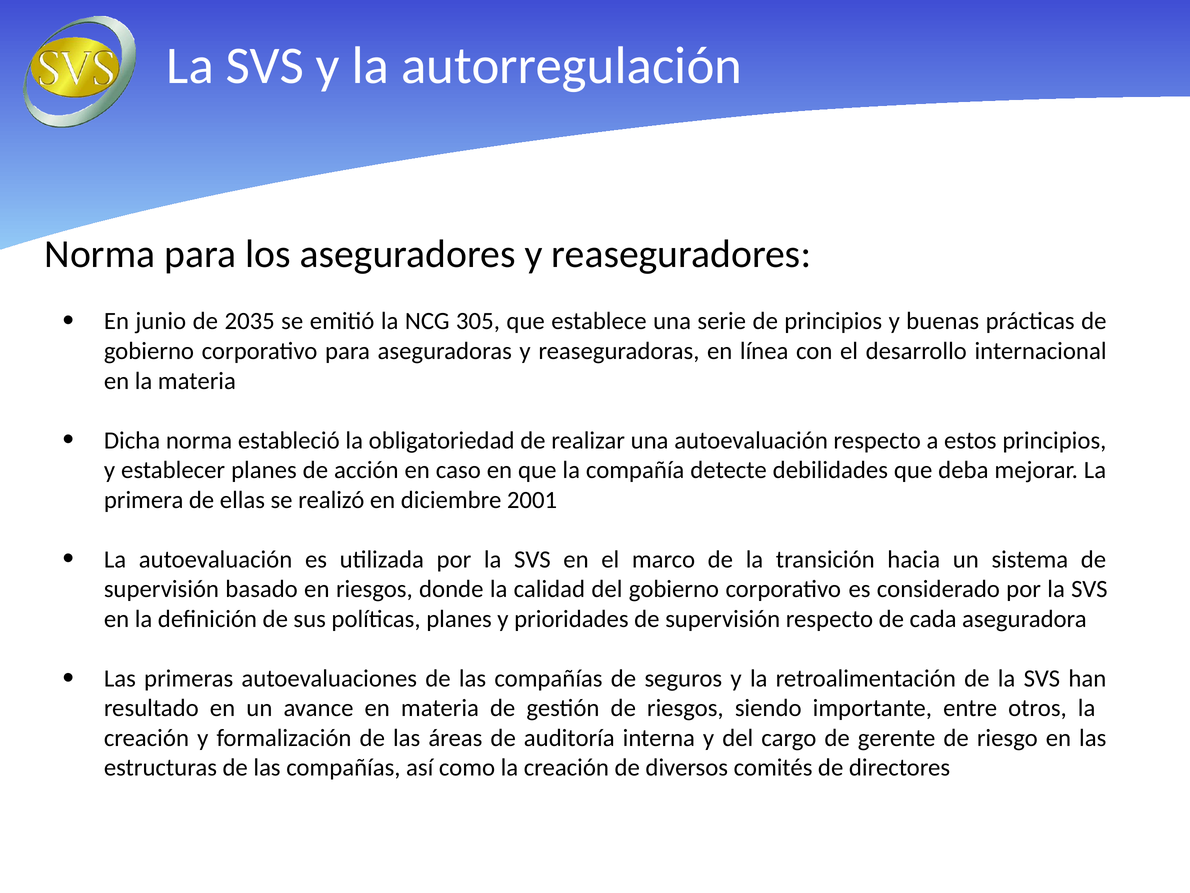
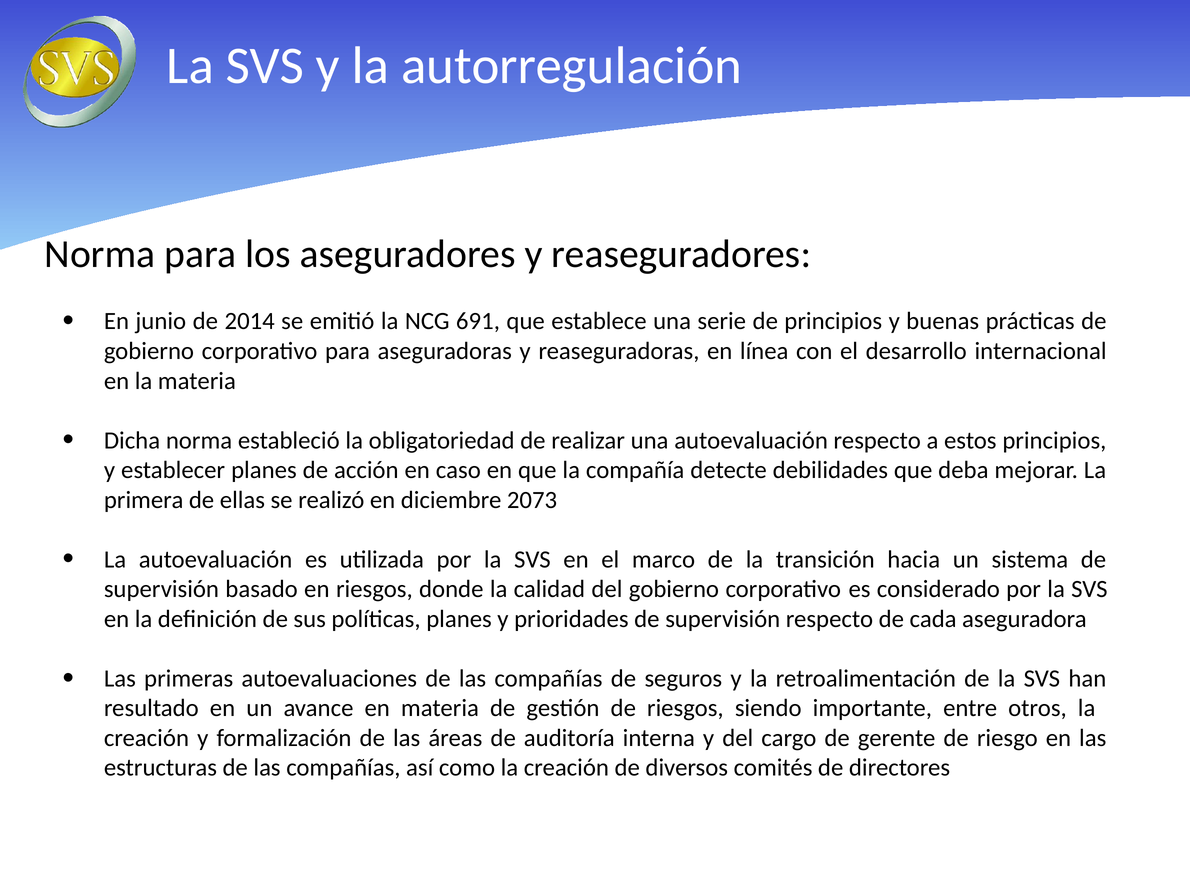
2035: 2035 -> 2014 (250, 321)
305: 305 -> 691 (478, 321)
2001: 2001 -> 2073 (532, 500)
